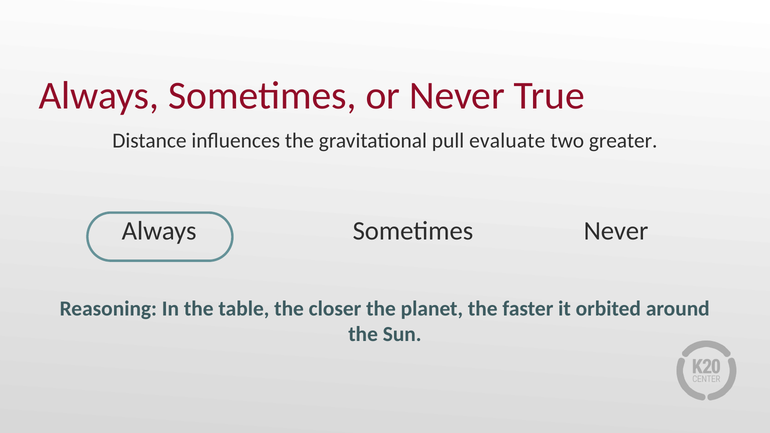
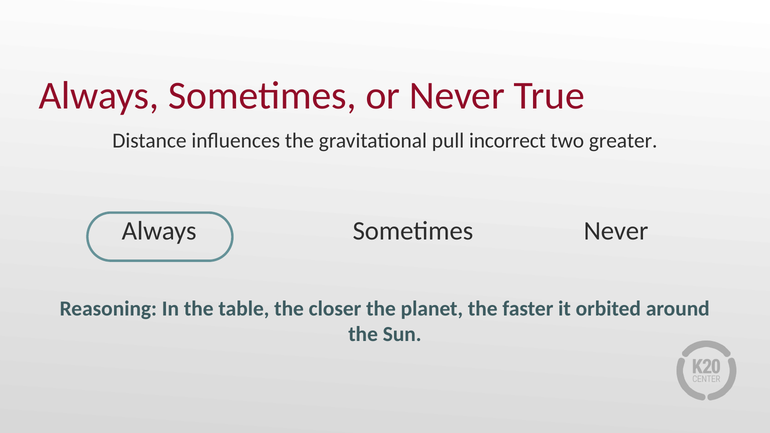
evaluate: evaluate -> incorrect (507, 141)
